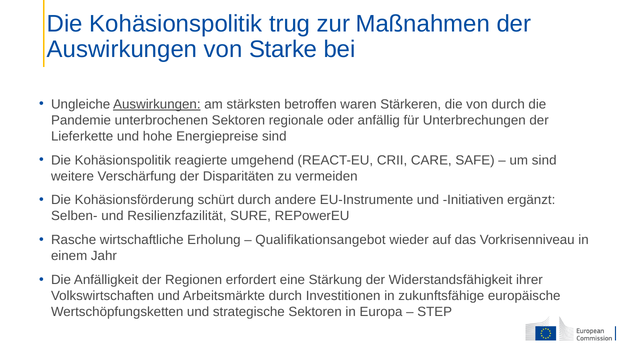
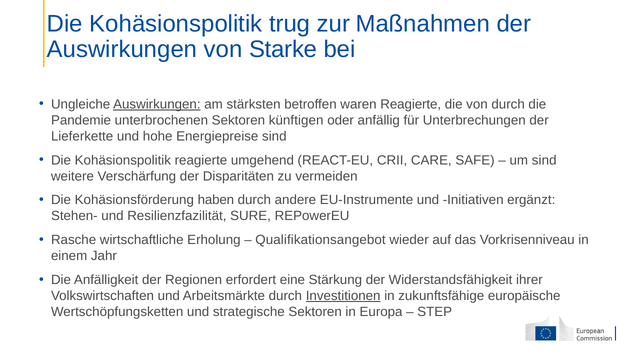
waren Stärkeren: Stärkeren -> Reagierte (411, 104)
regionale: regionale -> künftigen (296, 120)
schürt: schürt -> haben (216, 200)
Selben-: Selben- -> Stehen- (74, 216)
Investitionen underline: none -> present (343, 296)
